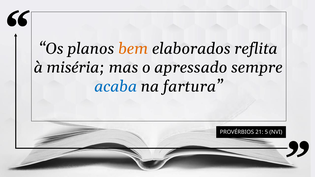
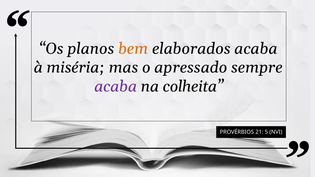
elaborados reflita: reflita -> acaba (256, 49)
acaba colour: blue -> purple (116, 86)
fartura: fartura -> colheita (193, 86)
